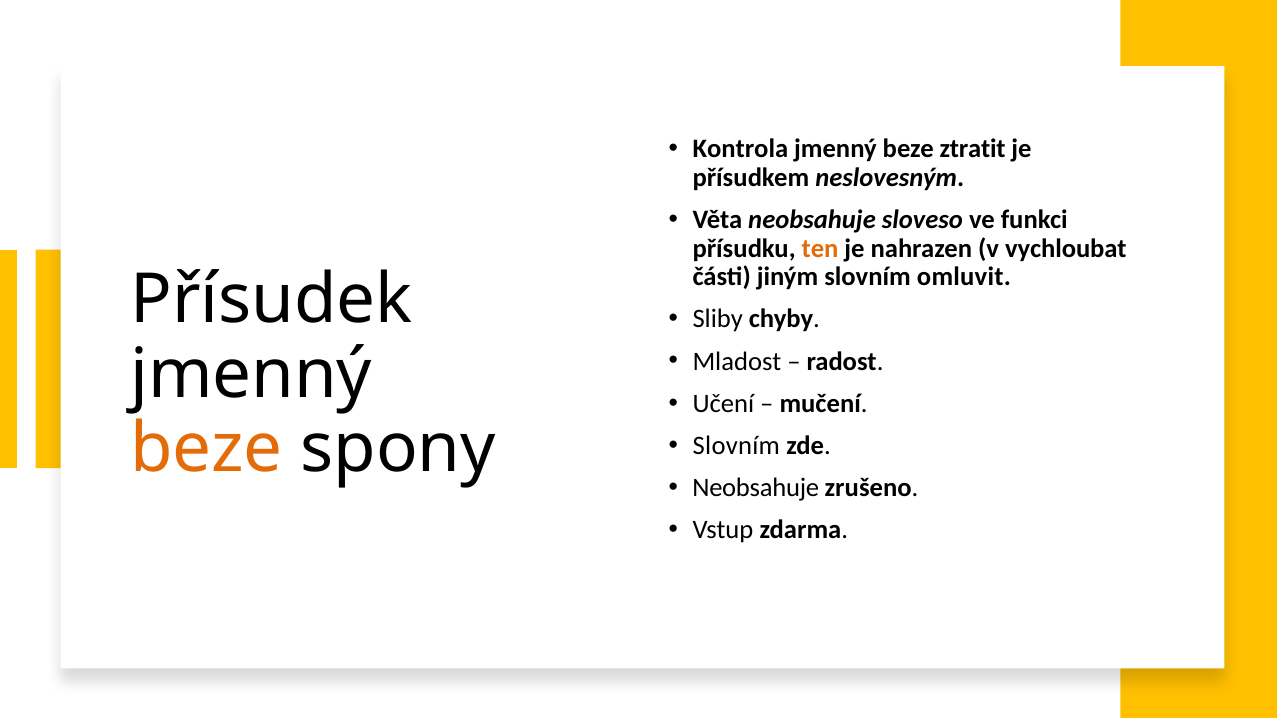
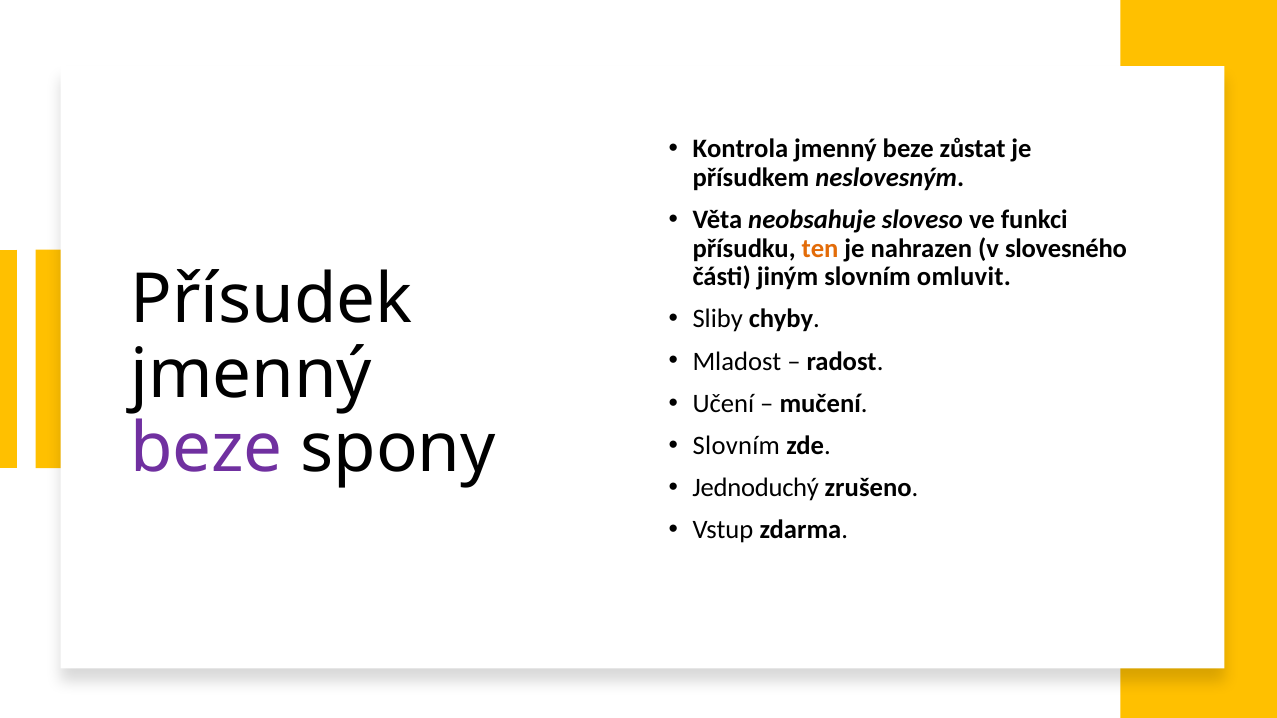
ztratit: ztratit -> zůstat (973, 149)
vychloubat: vychloubat -> slovesného (1066, 248)
beze colour: orange -> purple (207, 449)
Neobsahuje: Neobsahuje -> Jednoduchý (756, 488)
